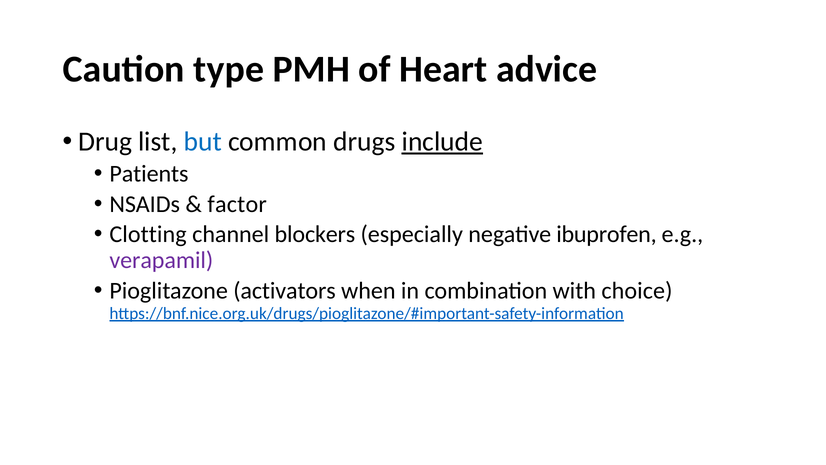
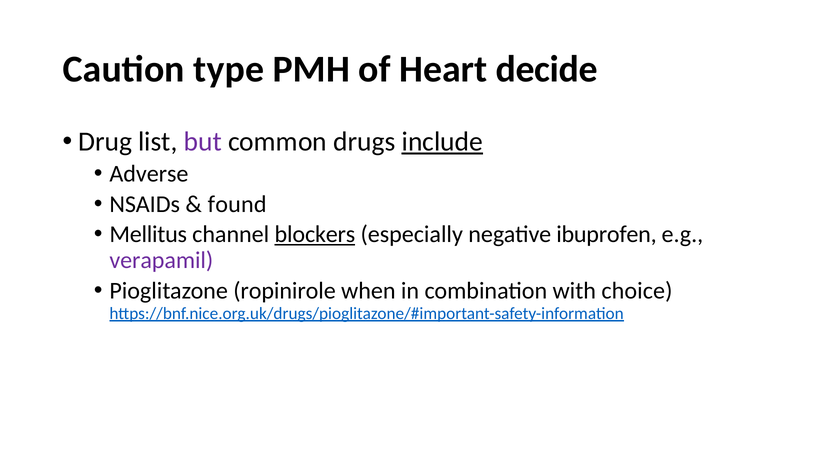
advice: advice -> decide (547, 69)
but colour: blue -> purple (203, 141)
Patients: Patients -> Adverse (149, 174)
factor: factor -> found (237, 204)
Clotting: Clotting -> Mellitus (148, 234)
blockers underline: none -> present (315, 234)
activators: activators -> ropinirole (285, 290)
